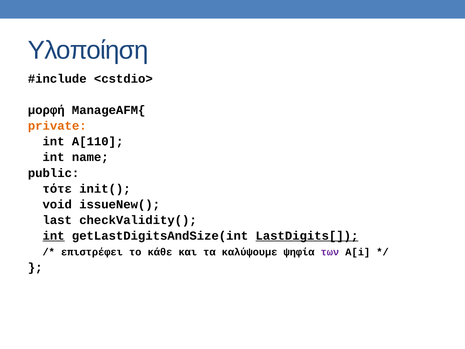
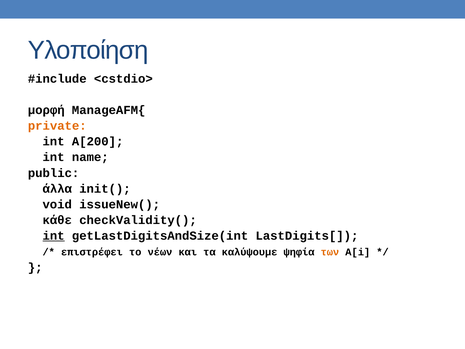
A[110: A[110 -> A[200 (98, 141)
τότε: τότε -> άλλα (57, 189)
last: last -> κάθε (57, 220)
LastDigits[ underline: present -> none (307, 236)
κάθε: κάθε -> νέων (160, 252)
των colour: purple -> orange (330, 252)
